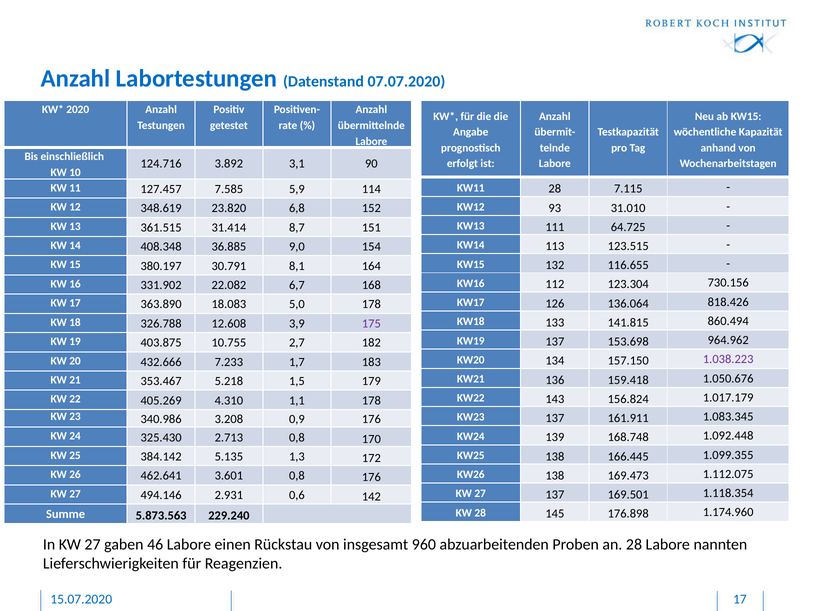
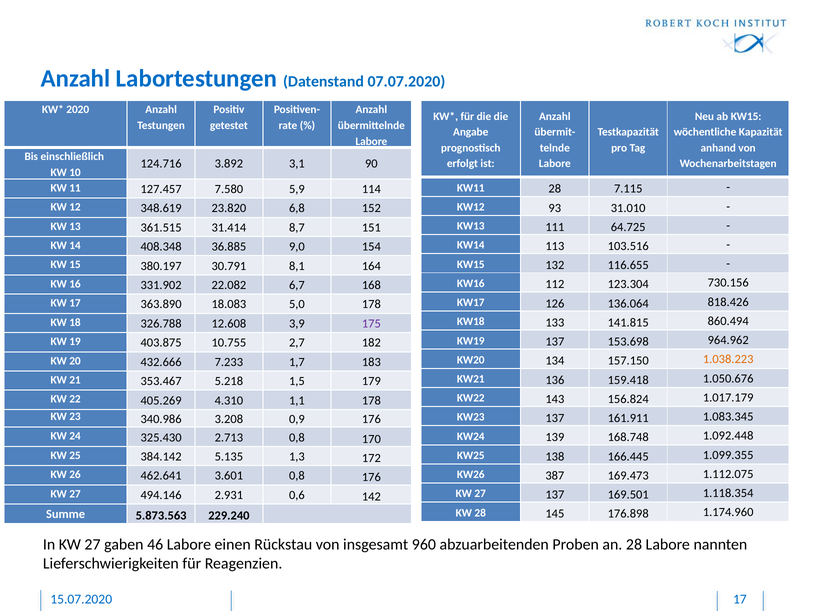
7.585: 7.585 -> 7.580 (229, 189)
123.515: 123.515 -> 103.516 (628, 246)
1.038.223 colour: purple -> orange (728, 359)
KW26 138: 138 -> 387 (555, 476)
